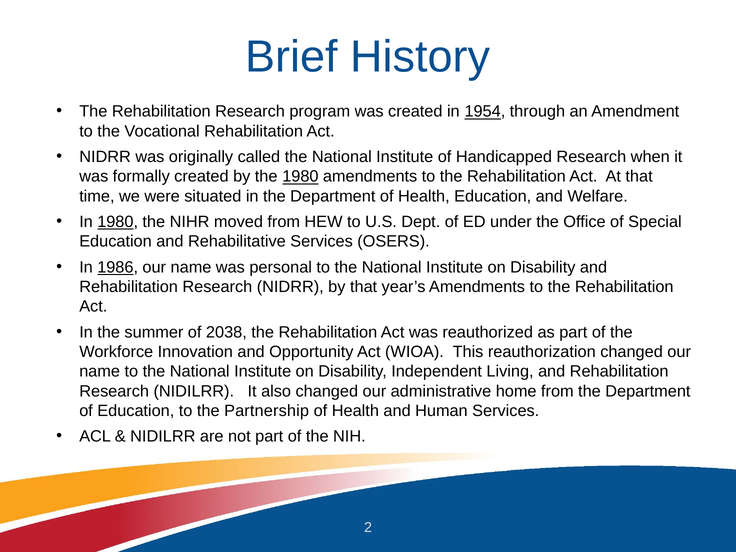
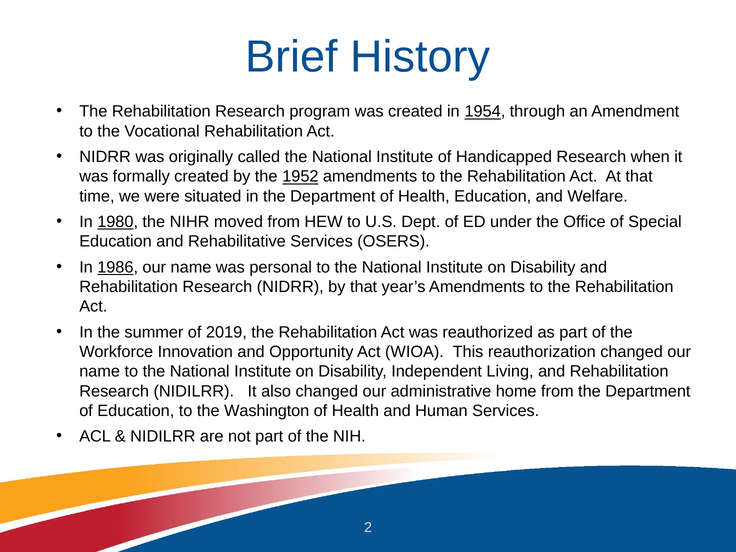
the 1980: 1980 -> 1952 (300, 177)
2038: 2038 -> 2019 (226, 332)
Partnership: Partnership -> Washington (267, 411)
